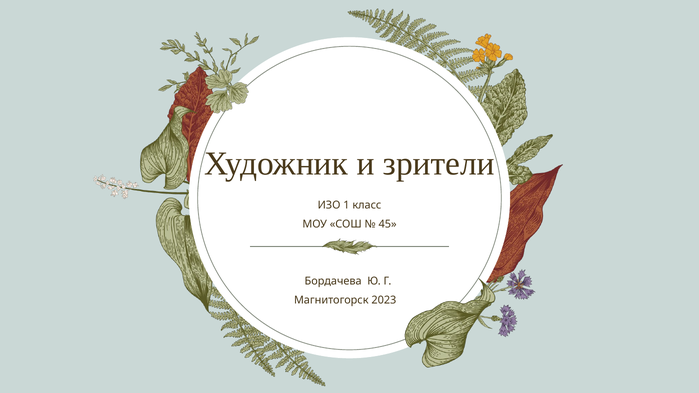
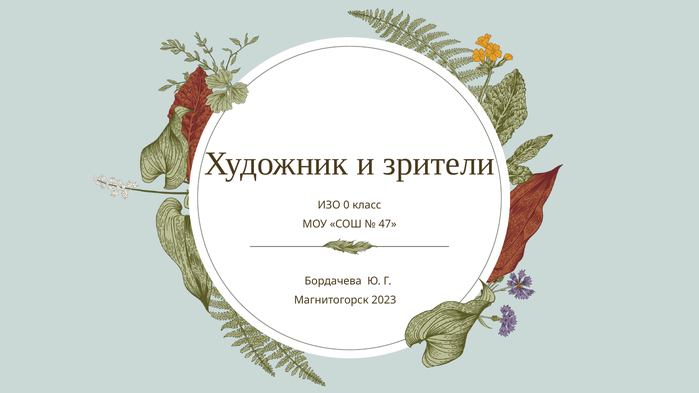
1: 1 -> 0 (346, 205)
45: 45 -> 47 (388, 224)
